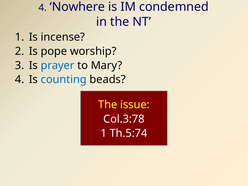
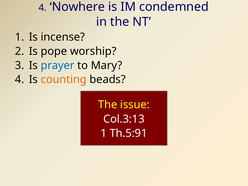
counting colour: blue -> orange (64, 79)
Col.3:78: Col.3:78 -> Col.3:13 (124, 119)
Th.5:74: Th.5:74 -> Th.5:91 (128, 133)
